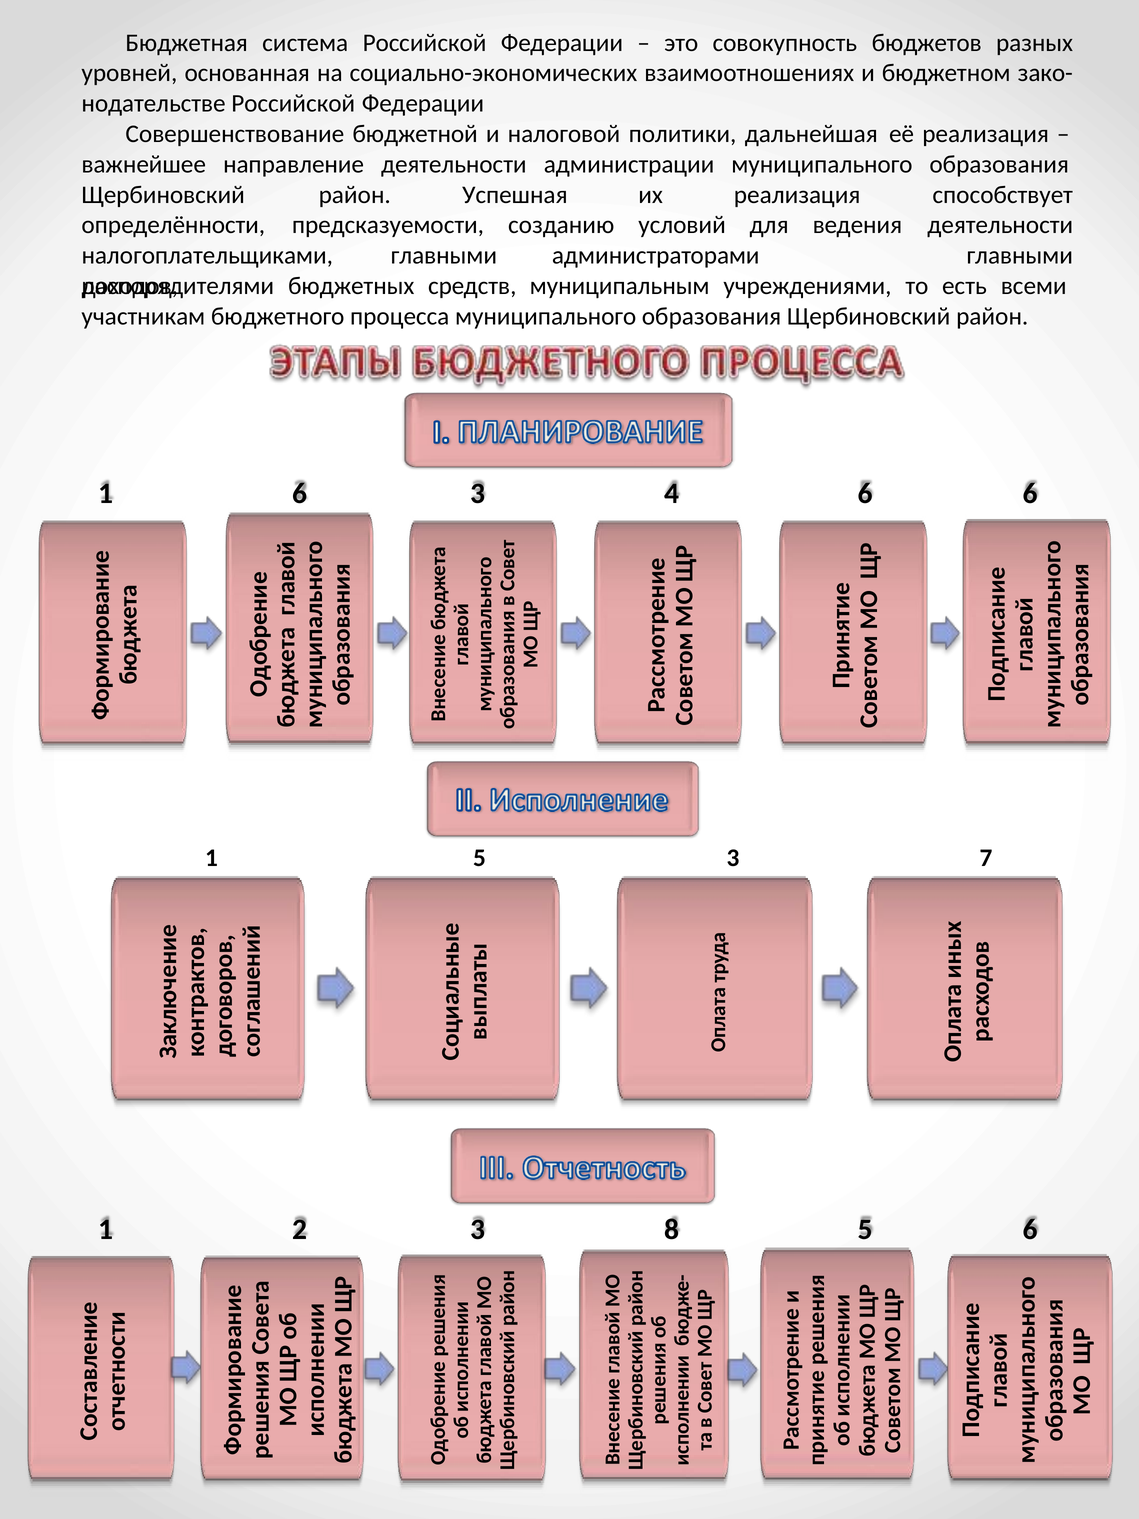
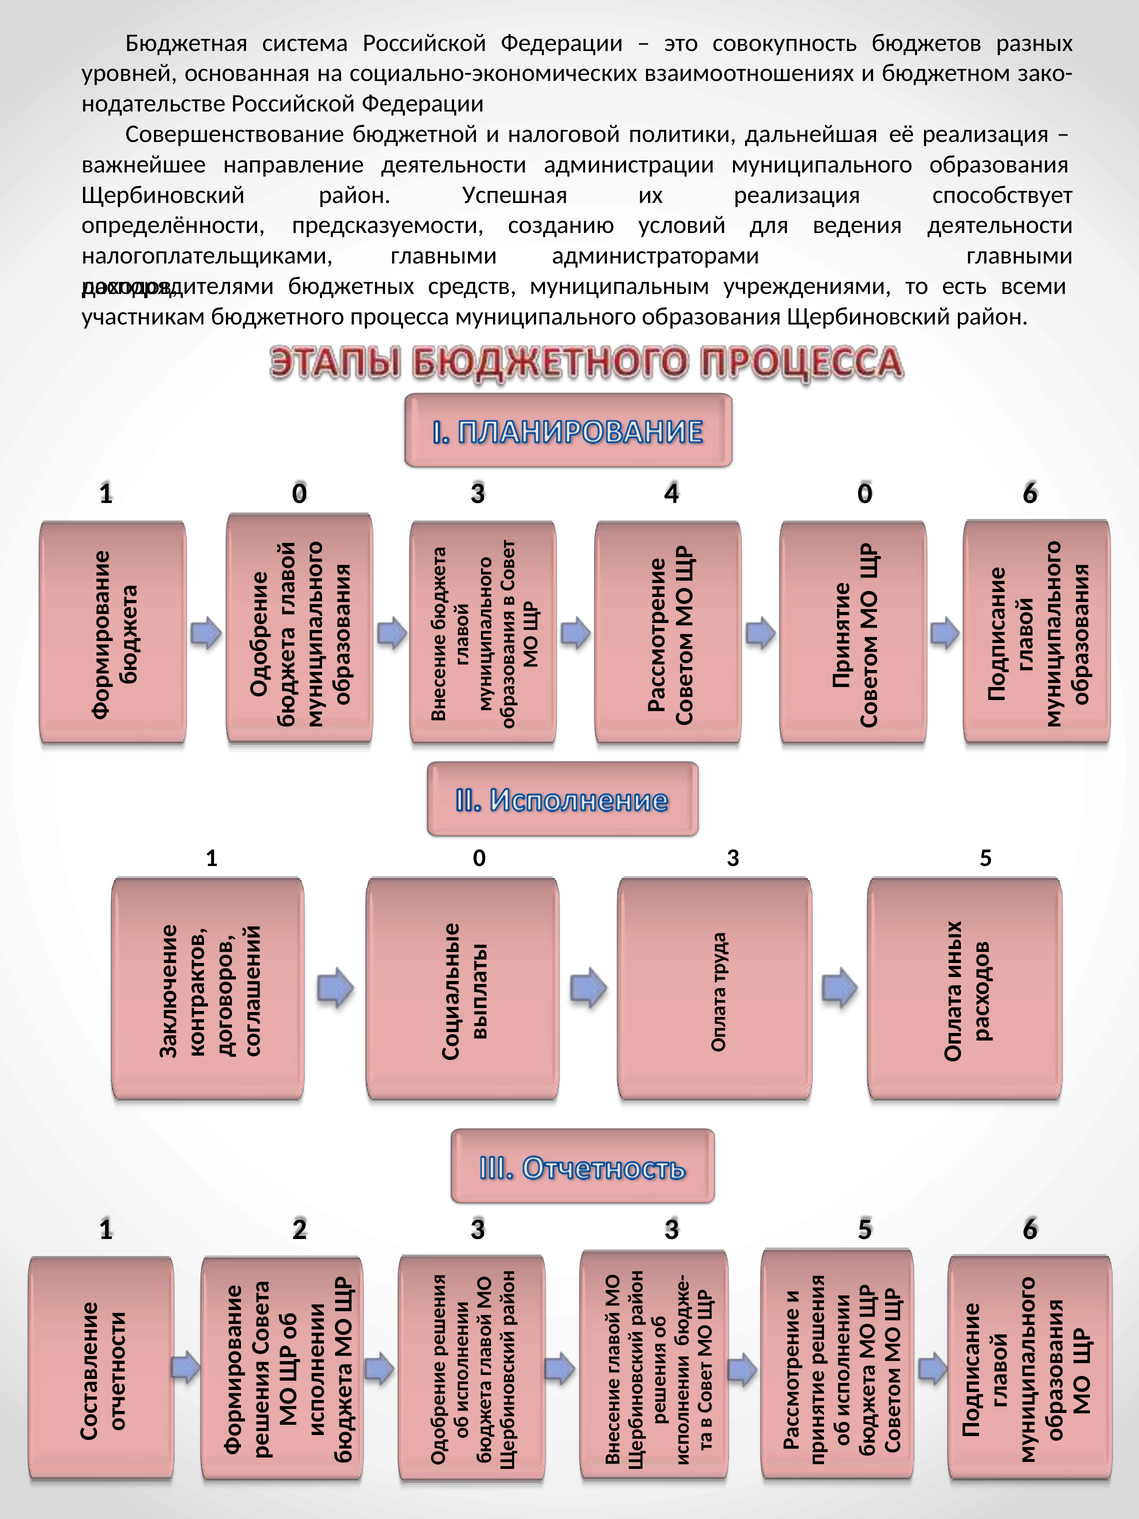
6: 6 -> 0 (300, 493)
4 6: 6 -> 0 (865, 493)
5: 5 -> 0 (480, 858)
7: 7 -> 5 (986, 858)
3 8: 8 -> 3 (672, 1229)
